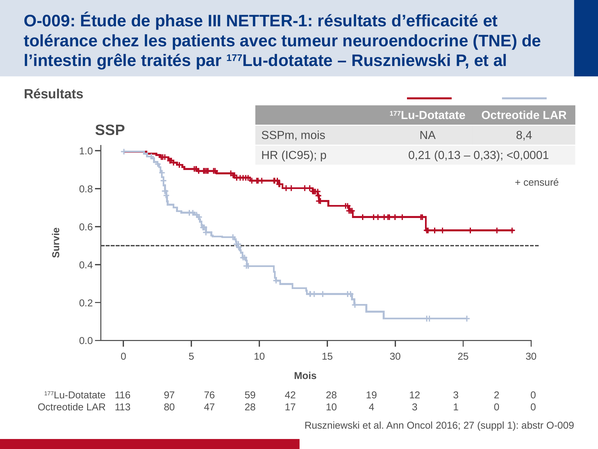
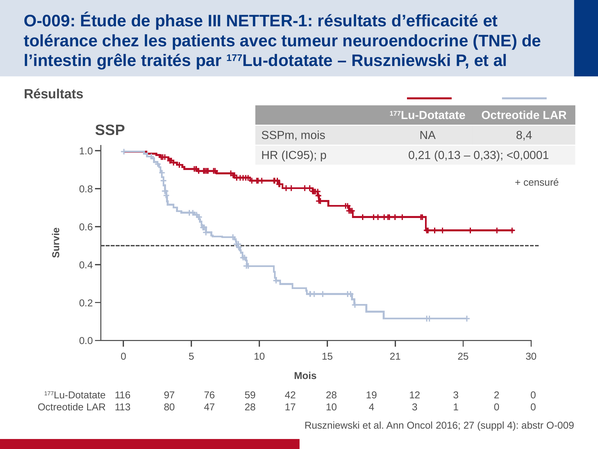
15 30: 30 -> 21 (395, 356)
suppl 1: 1 -> 4 (513, 425)
